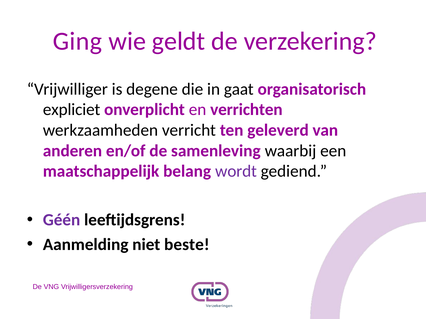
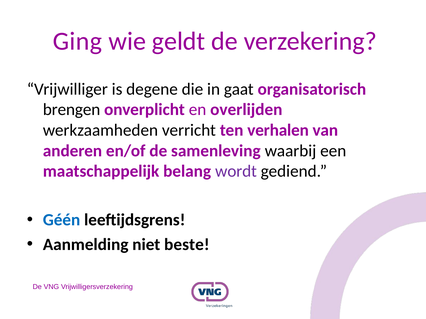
expliciet: expliciet -> brengen (72, 110)
verrichten: verrichten -> overlijden (246, 110)
geleverd: geleverd -> verhalen (278, 130)
Géén colour: purple -> blue (62, 220)
